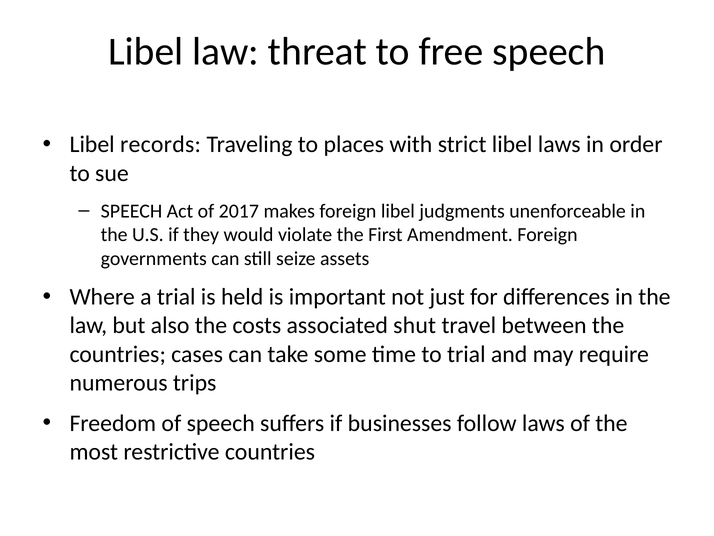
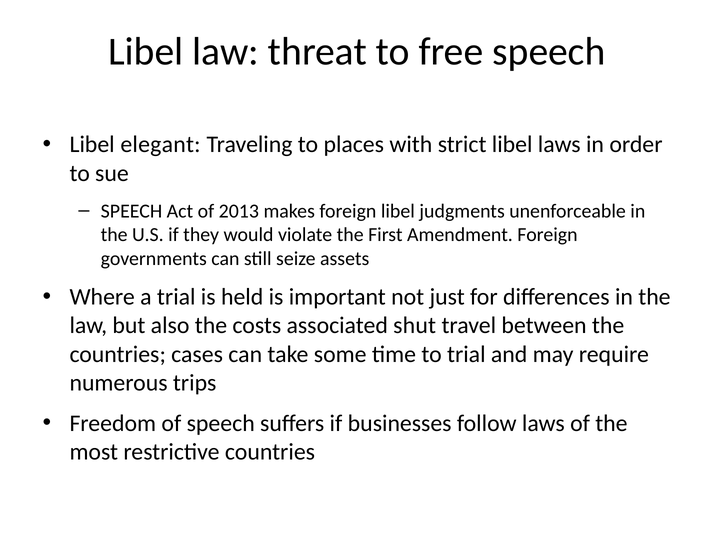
records: records -> elegant (160, 144)
2017: 2017 -> 2013 (239, 211)
